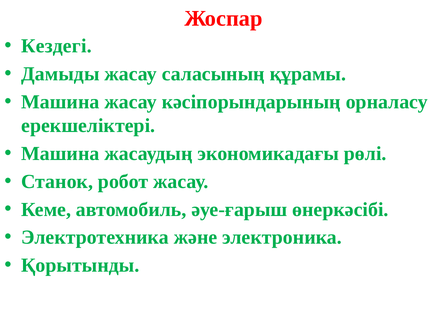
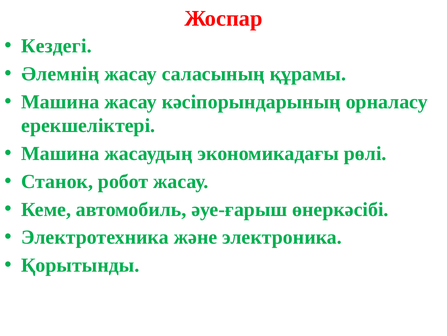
Дамыды: Дамыды -> Әлемнің (60, 74)
